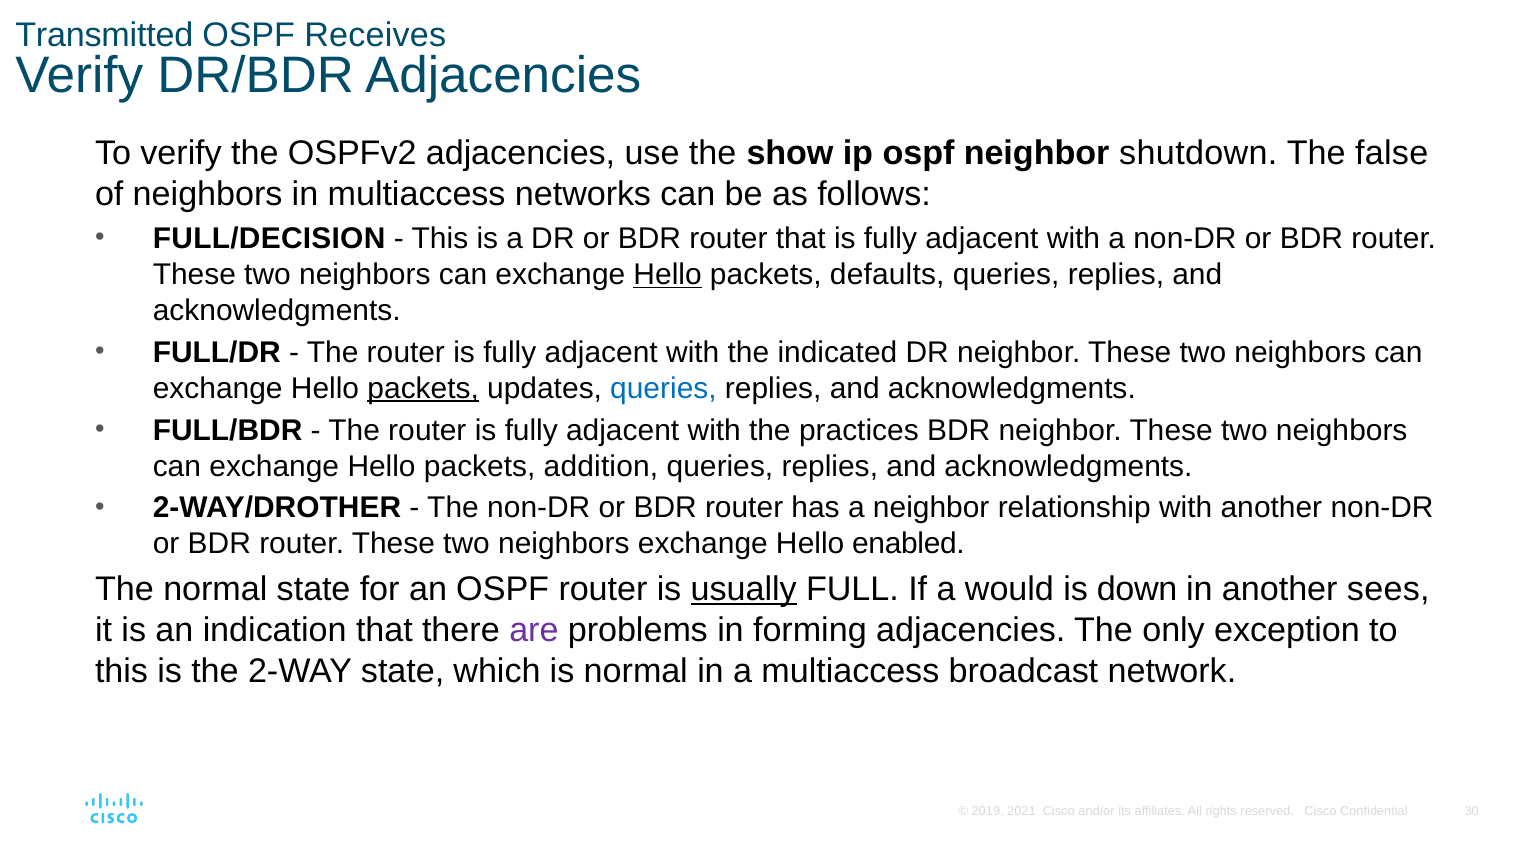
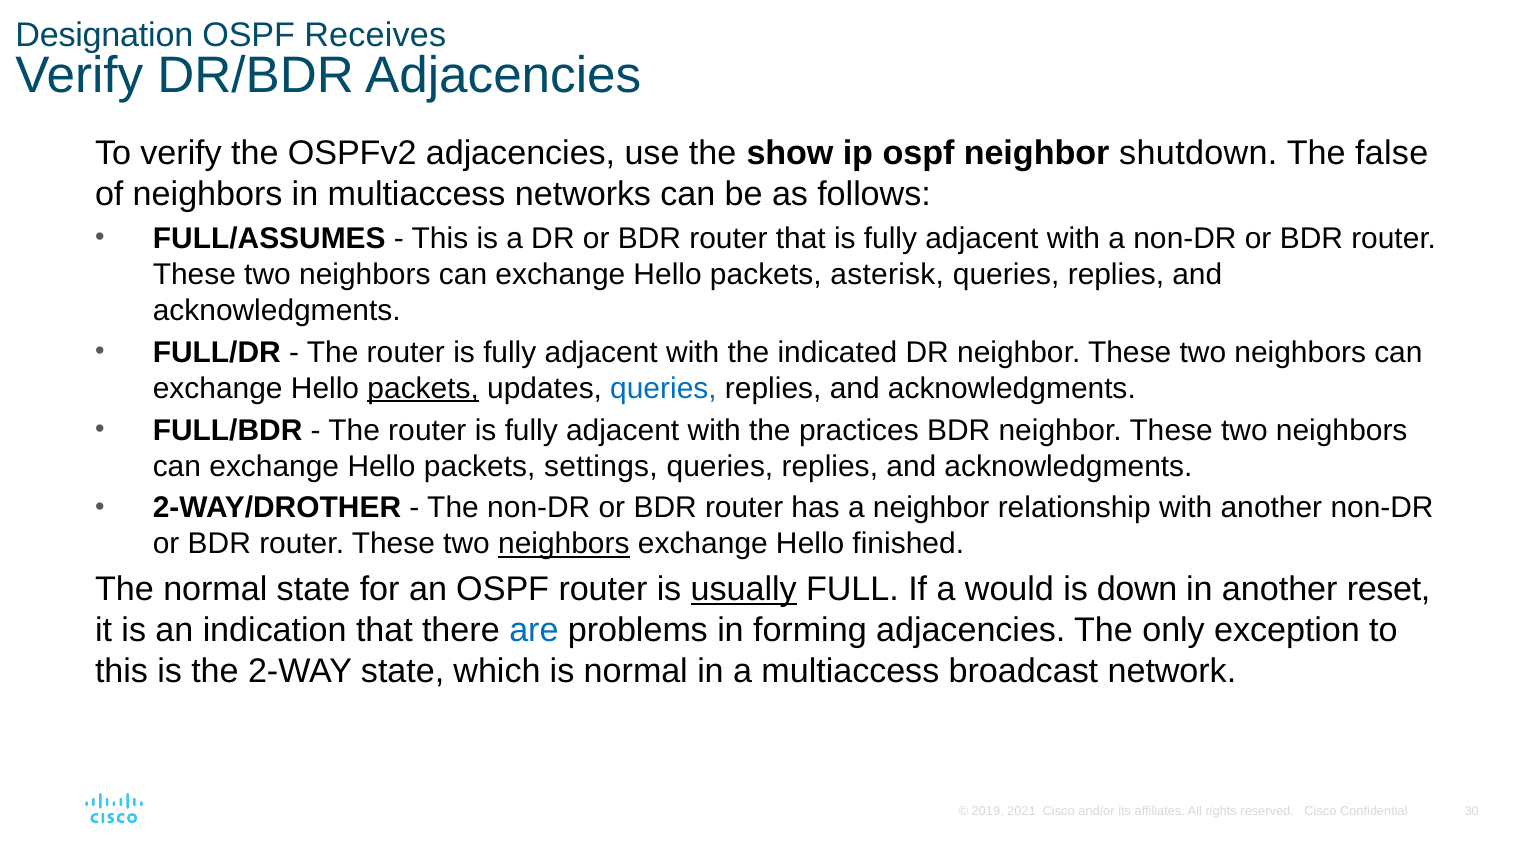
Transmitted: Transmitted -> Designation (104, 35)
FULL/DECISION: FULL/DECISION -> FULL/ASSUMES (269, 239)
Hello underline: present -> none (668, 275)
defaults: defaults -> asterisk (887, 275)
addition: addition -> settings (601, 466)
neighbors underline: none -> present (564, 544)
enabled: enabled -> finished (908, 544)
sees: sees -> reset (1389, 589)
are colour: purple -> blue (534, 630)
